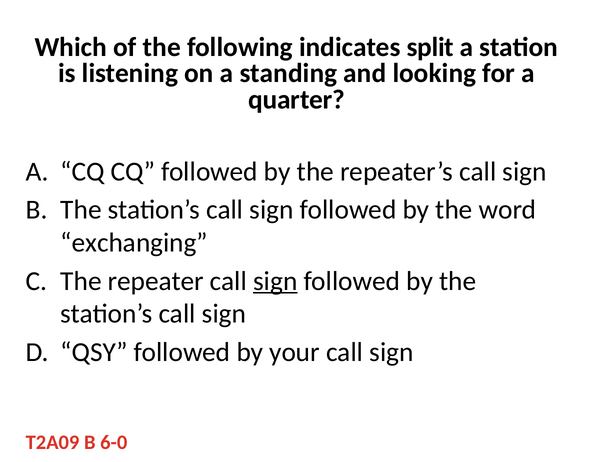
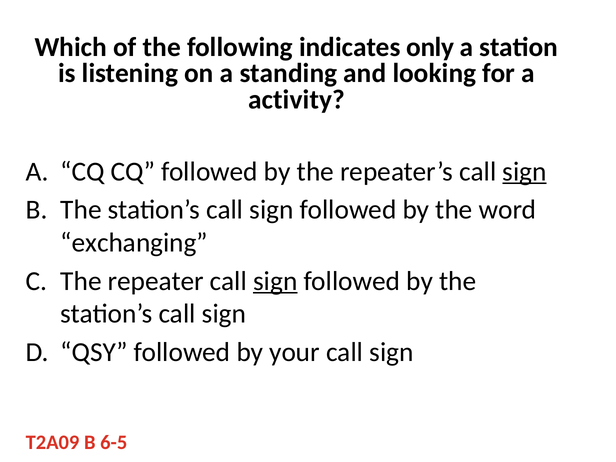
split: split -> only (430, 47)
quarter: quarter -> activity (297, 100)
sign underline: none -> present (525, 171)
6-0: 6-0 -> 6-5 (114, 442)
